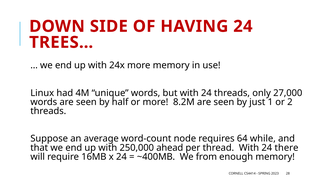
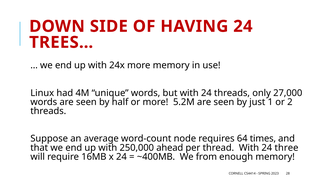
8.2M: 8.2M -> 5.2M (184, 102)
while: while -> times (263, 138)
there: there -> three (287, 147)
